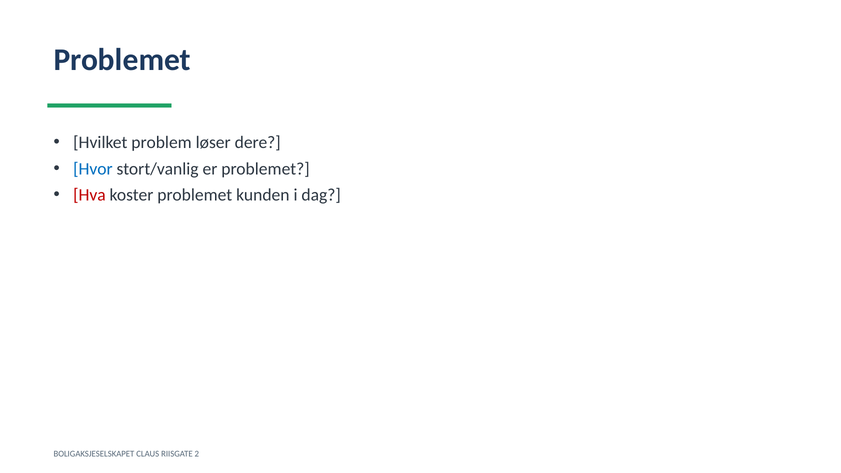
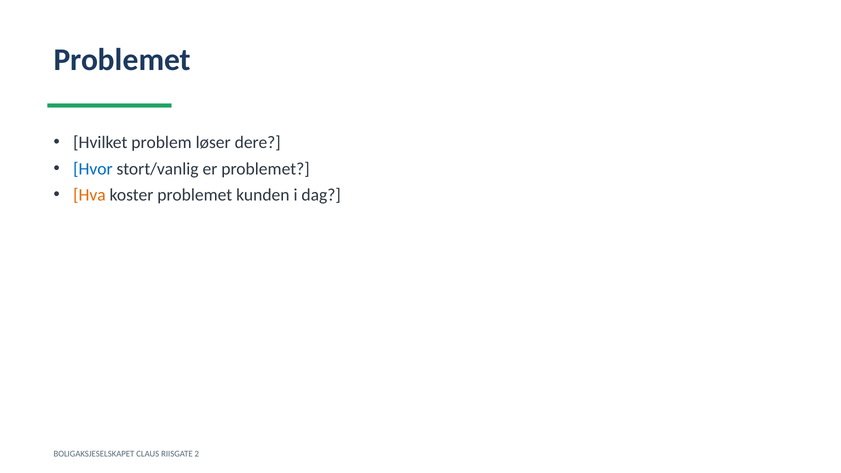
Hva colour: red -> orange (89, 195)
